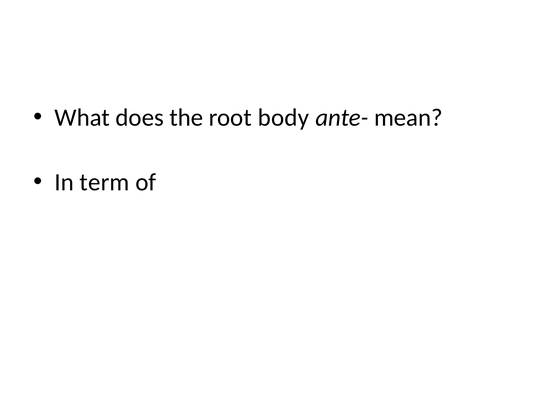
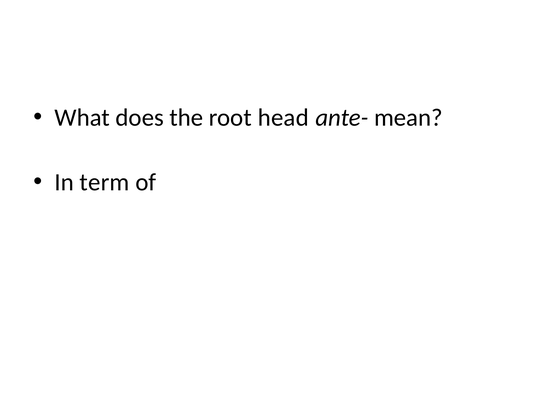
body: body -> head (283, 117)
